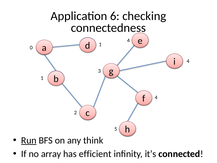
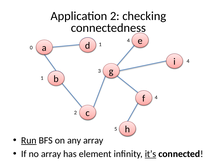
Application 6: 6 -> 2 (115, 16)
any think: think -> array (93, 140)
efficient: efficient -> element (95, 154)
it’s underline: none -> present (151, 154)
